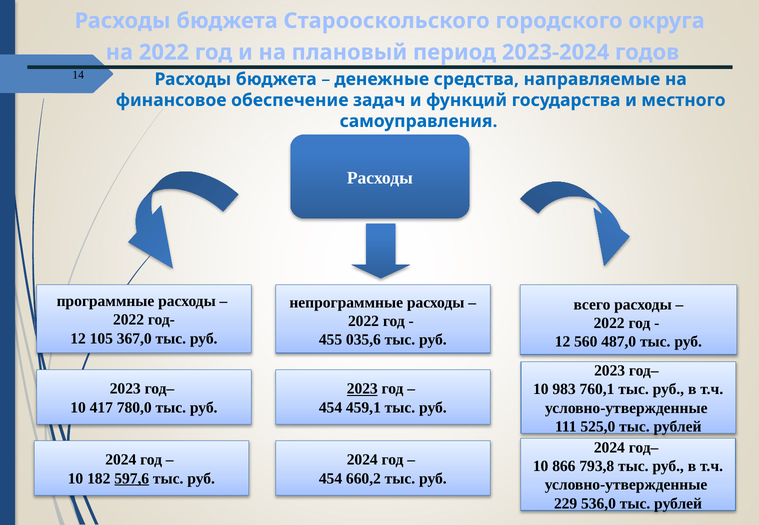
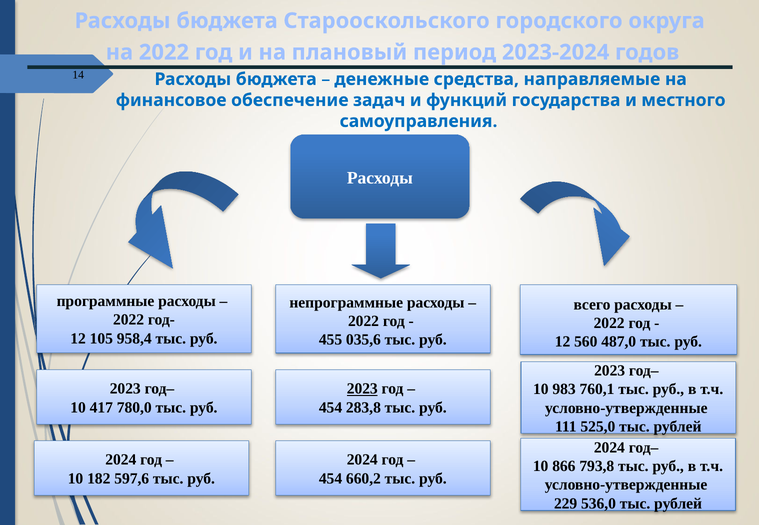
367,0: 367,0 -> 958,4 (134, 339)
459,1: 459,1 -> 283,8 (363, 408)
597,6 underline: present -> none (132, 479)
